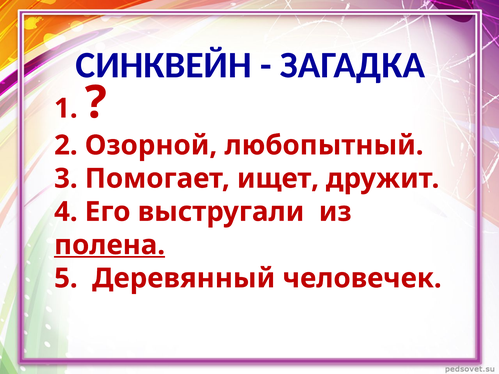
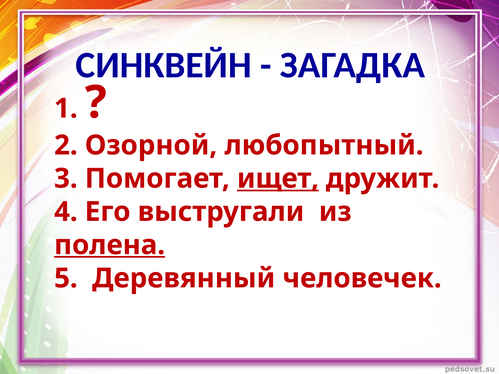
ищет underline: none -> present (278, 179)
